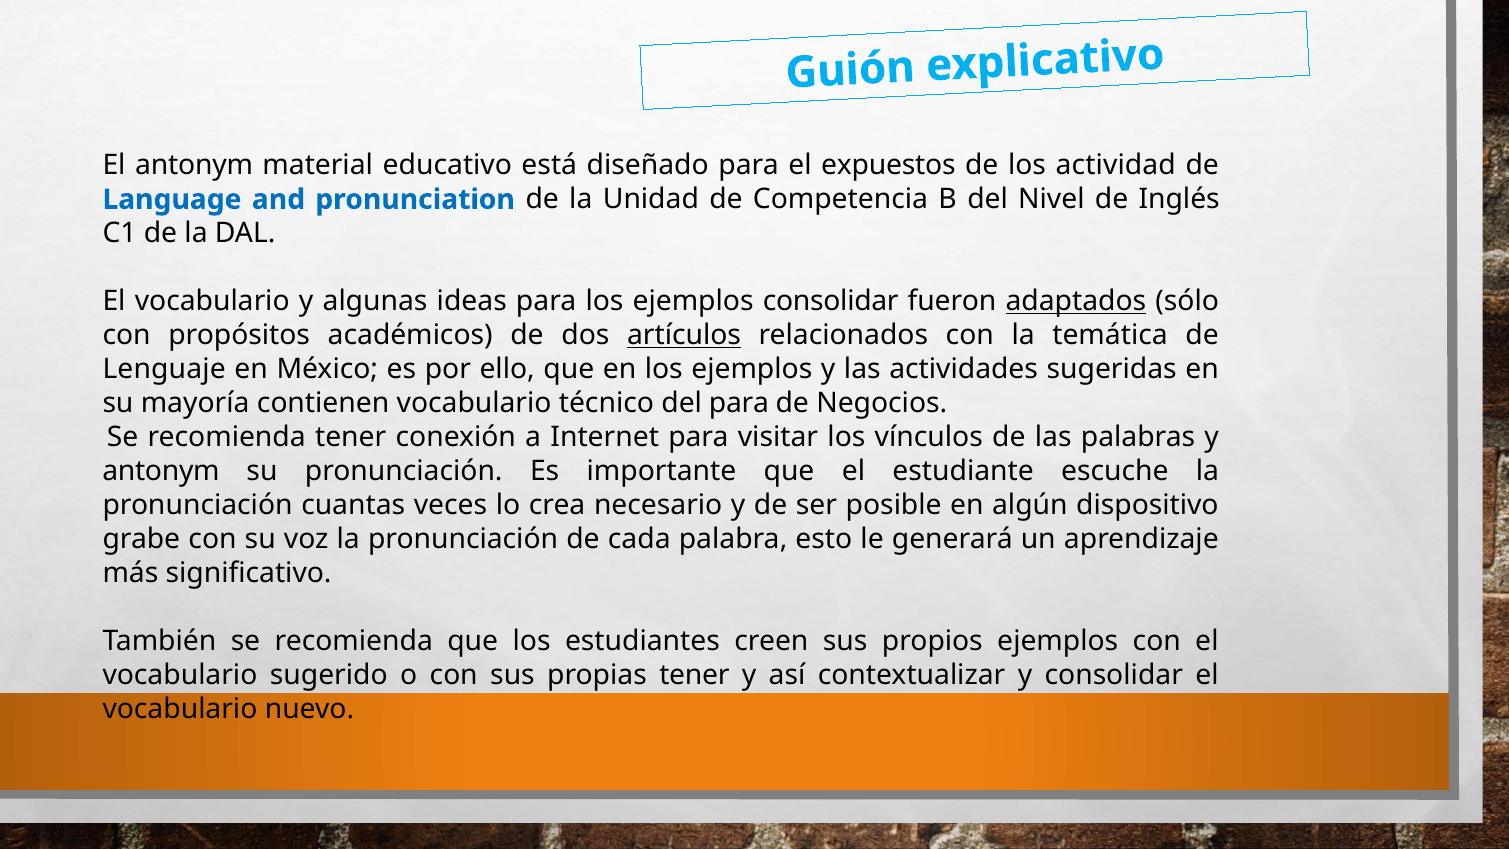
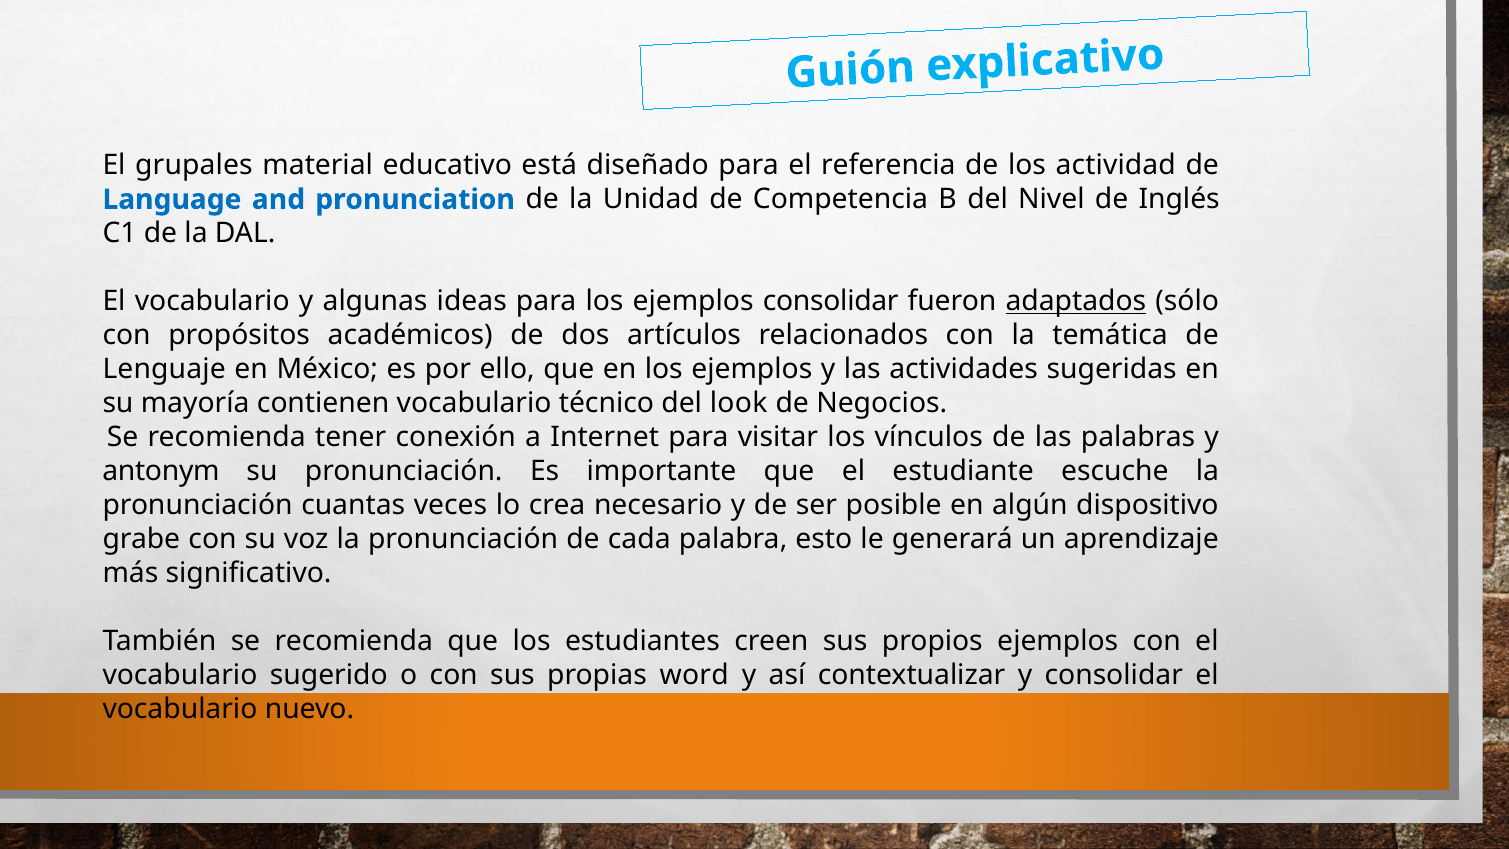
El antonym: antonym -> grupales (194, 165)
expuestos: expuestos -> referencia (888, 165)
artículos underline: present -> none (684, 335)
del para: para -> look (739, 403)
propias tener: tener -> word (694, 675)
